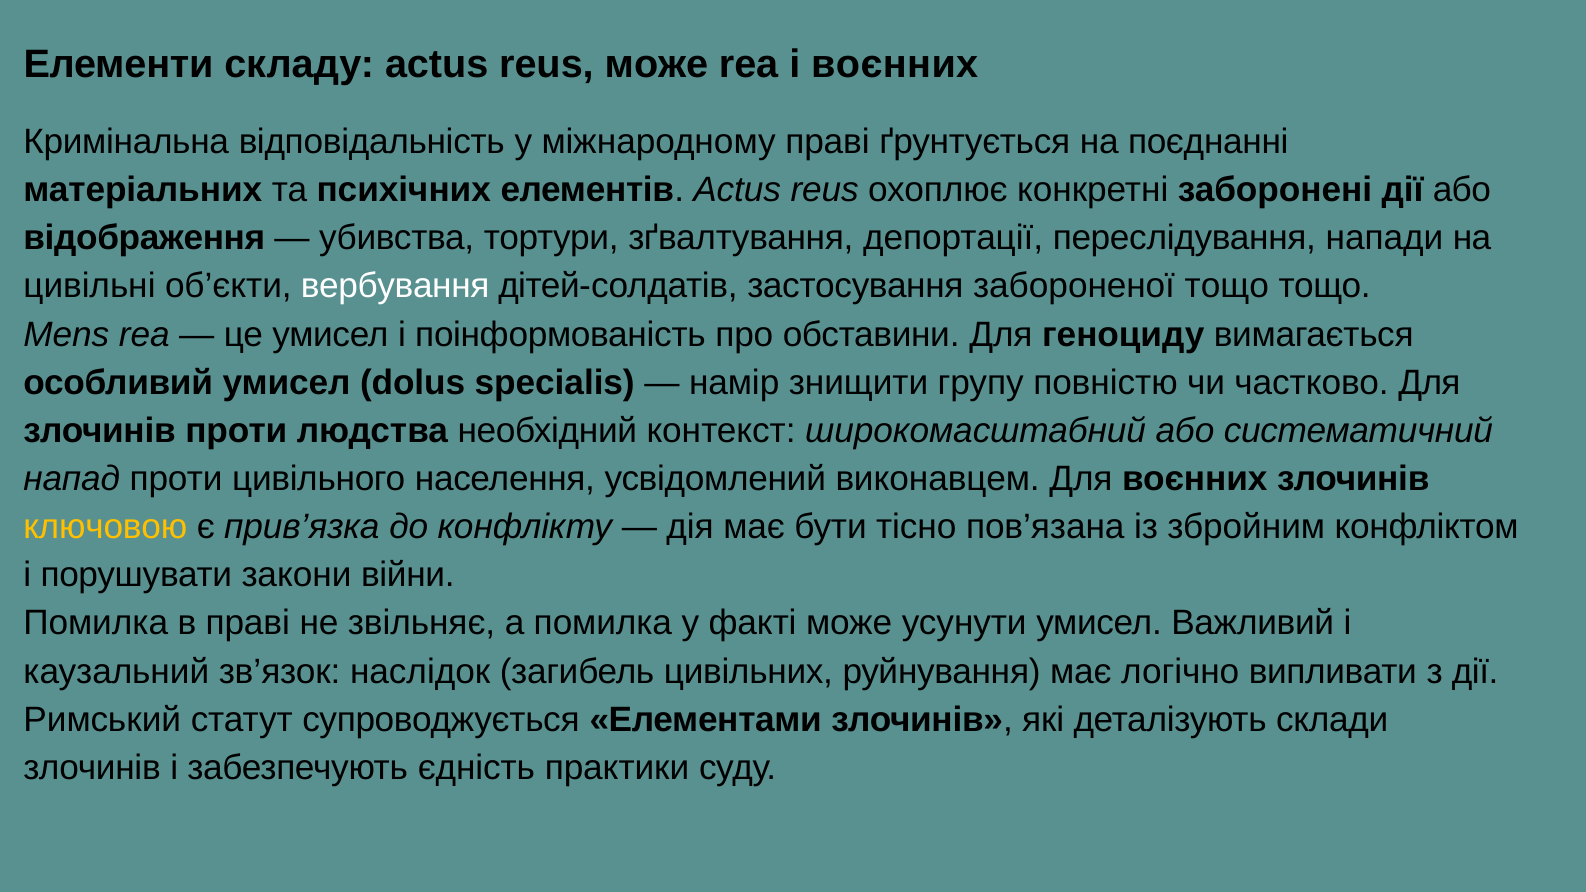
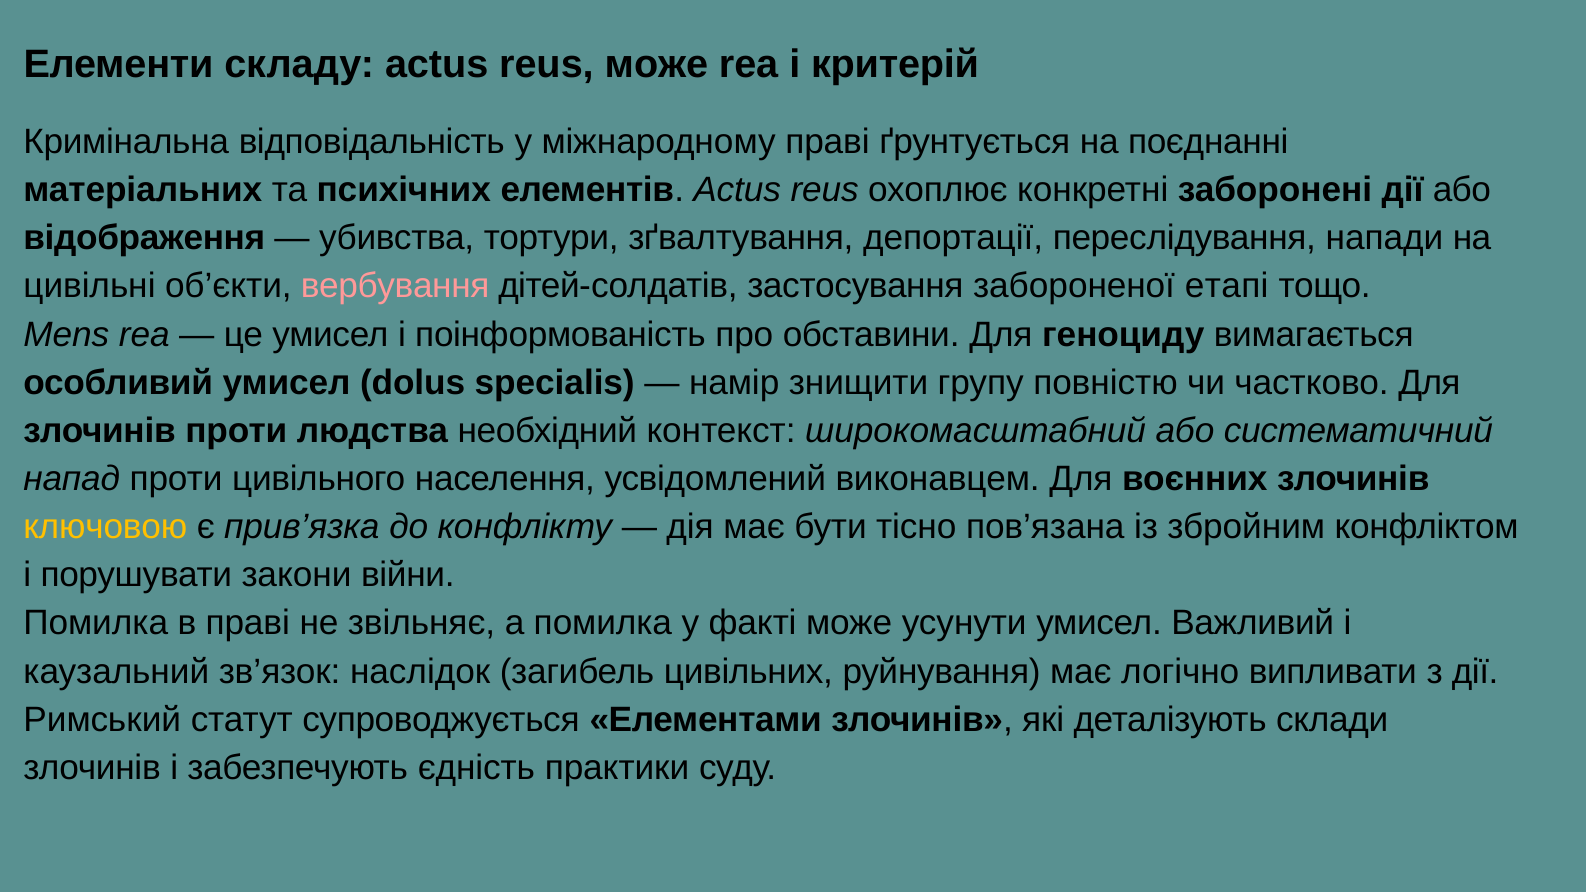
і воєнних: воєнних -> критерій (895, 64)
вербування colour: white -> pink (395, 286)
забороненої тощо: тощо -> етапі (1227, 286)
